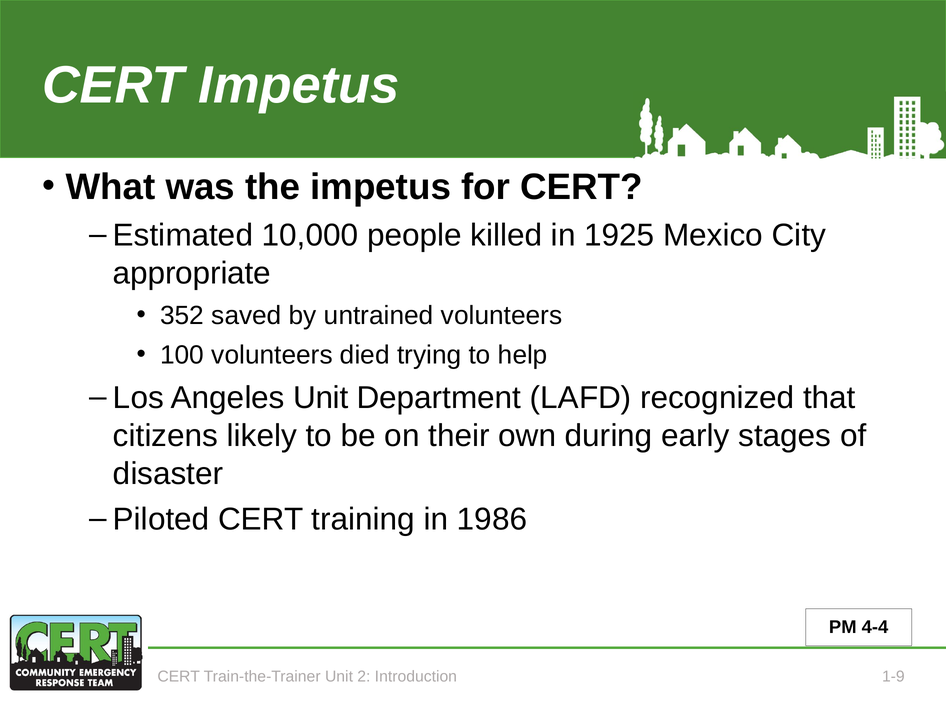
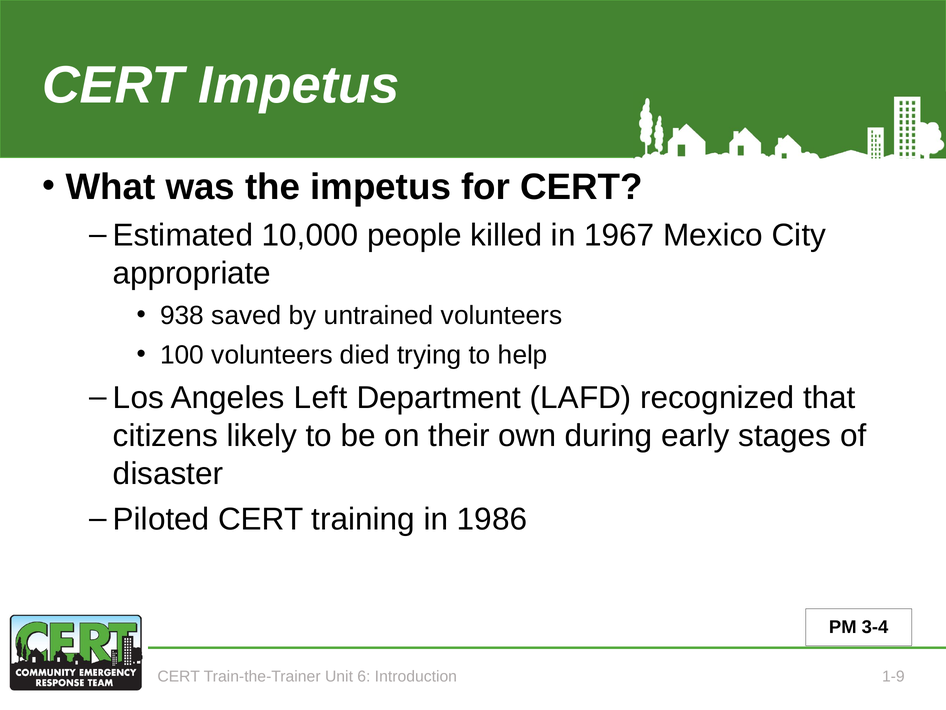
1925: 1925 -> 1967 (619, 235)
352: 352 -> 938 (182, 315)
Angeles Unit: Unit -> Left (321, 398)
4-4: 4-4 -> 3-4 (875, 627)
2: 2 -> 6 (364, 676)
